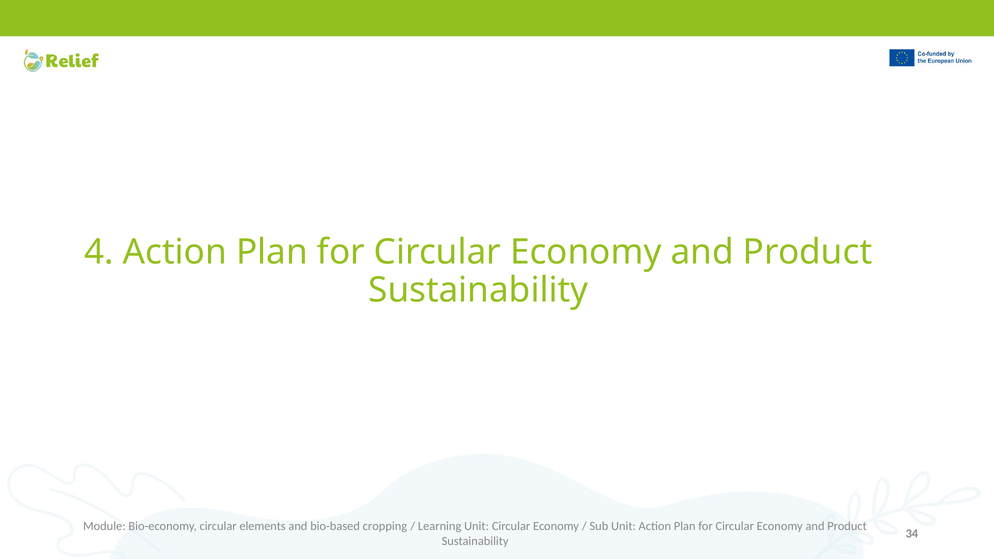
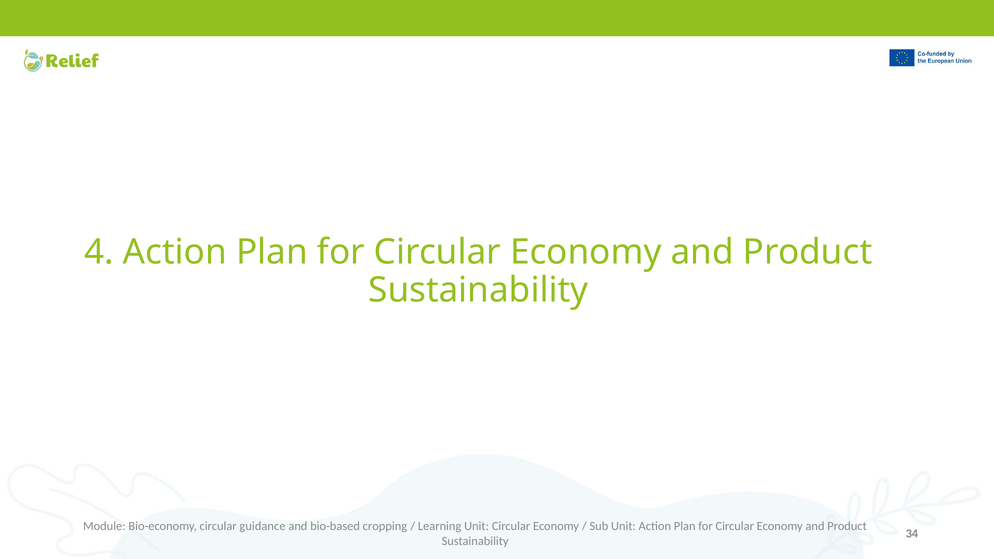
elements: elements -> guidance (263, 526)
